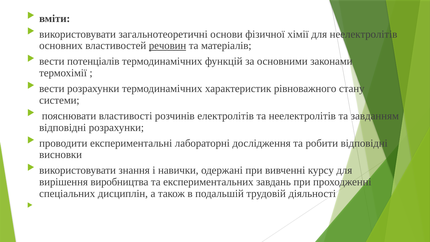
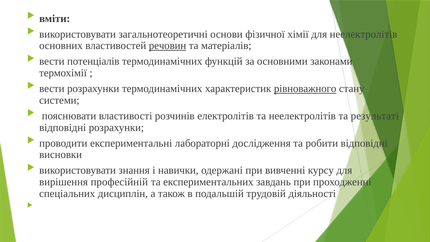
рівноважного underline: none -> present (305, 89)
завданням: завданням -> результаті (375, 116)
виробництва: виробництва -> професійній (119, 182)
